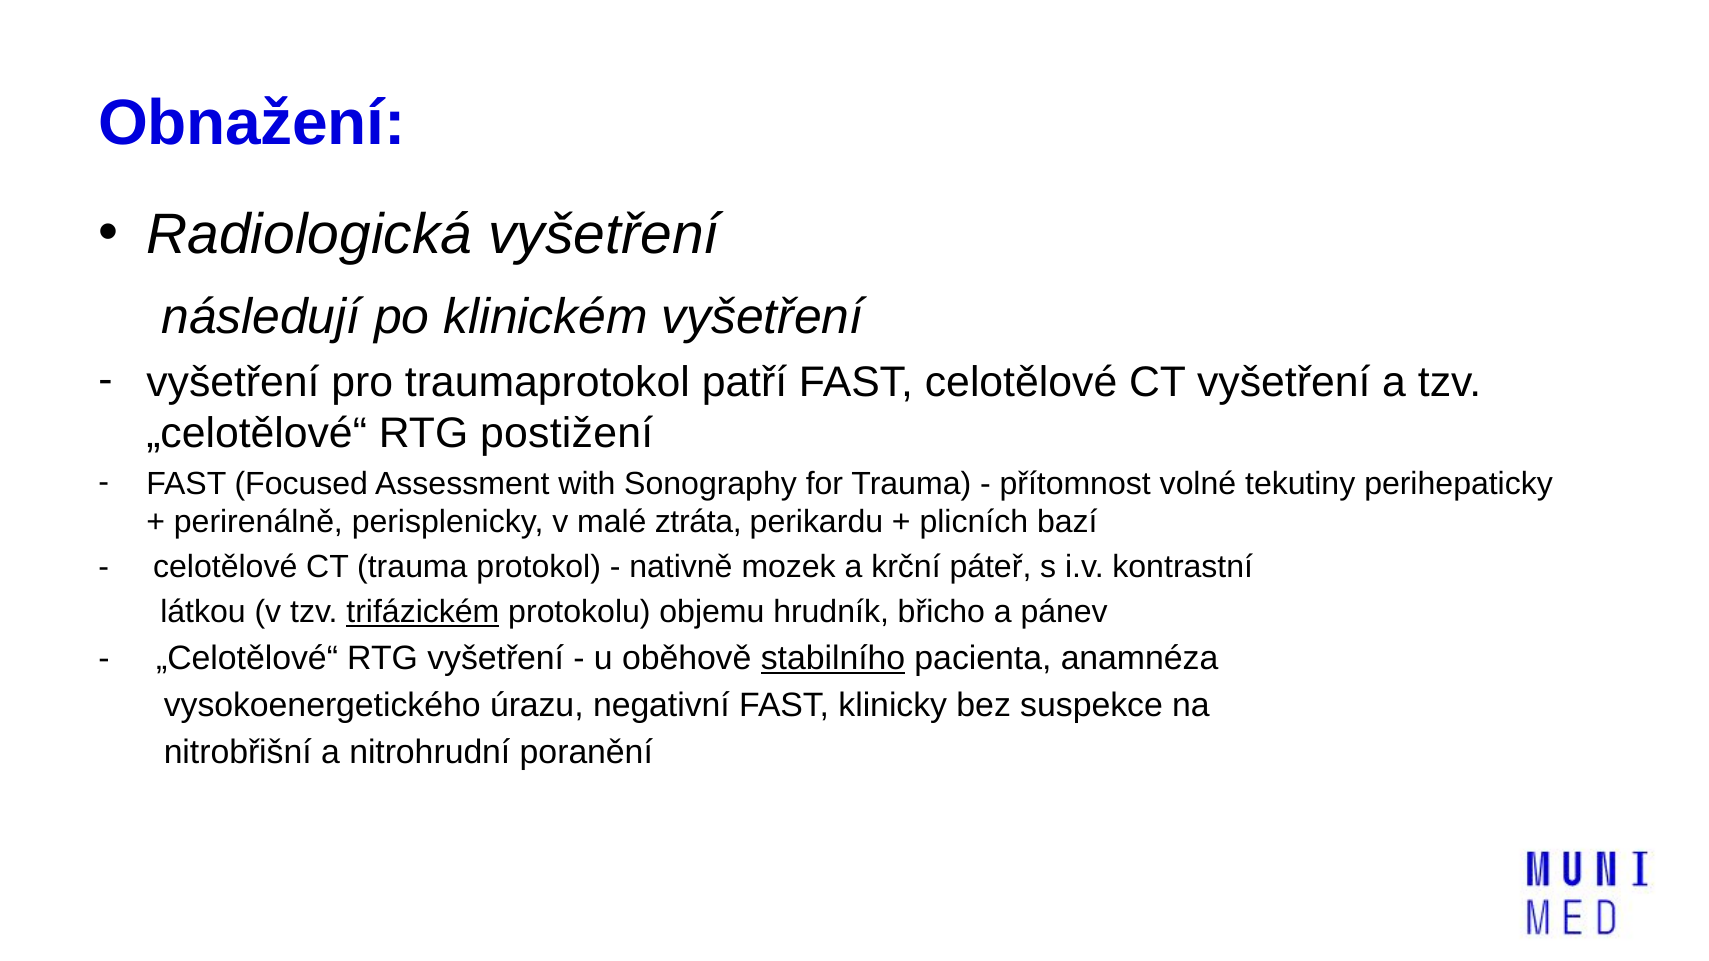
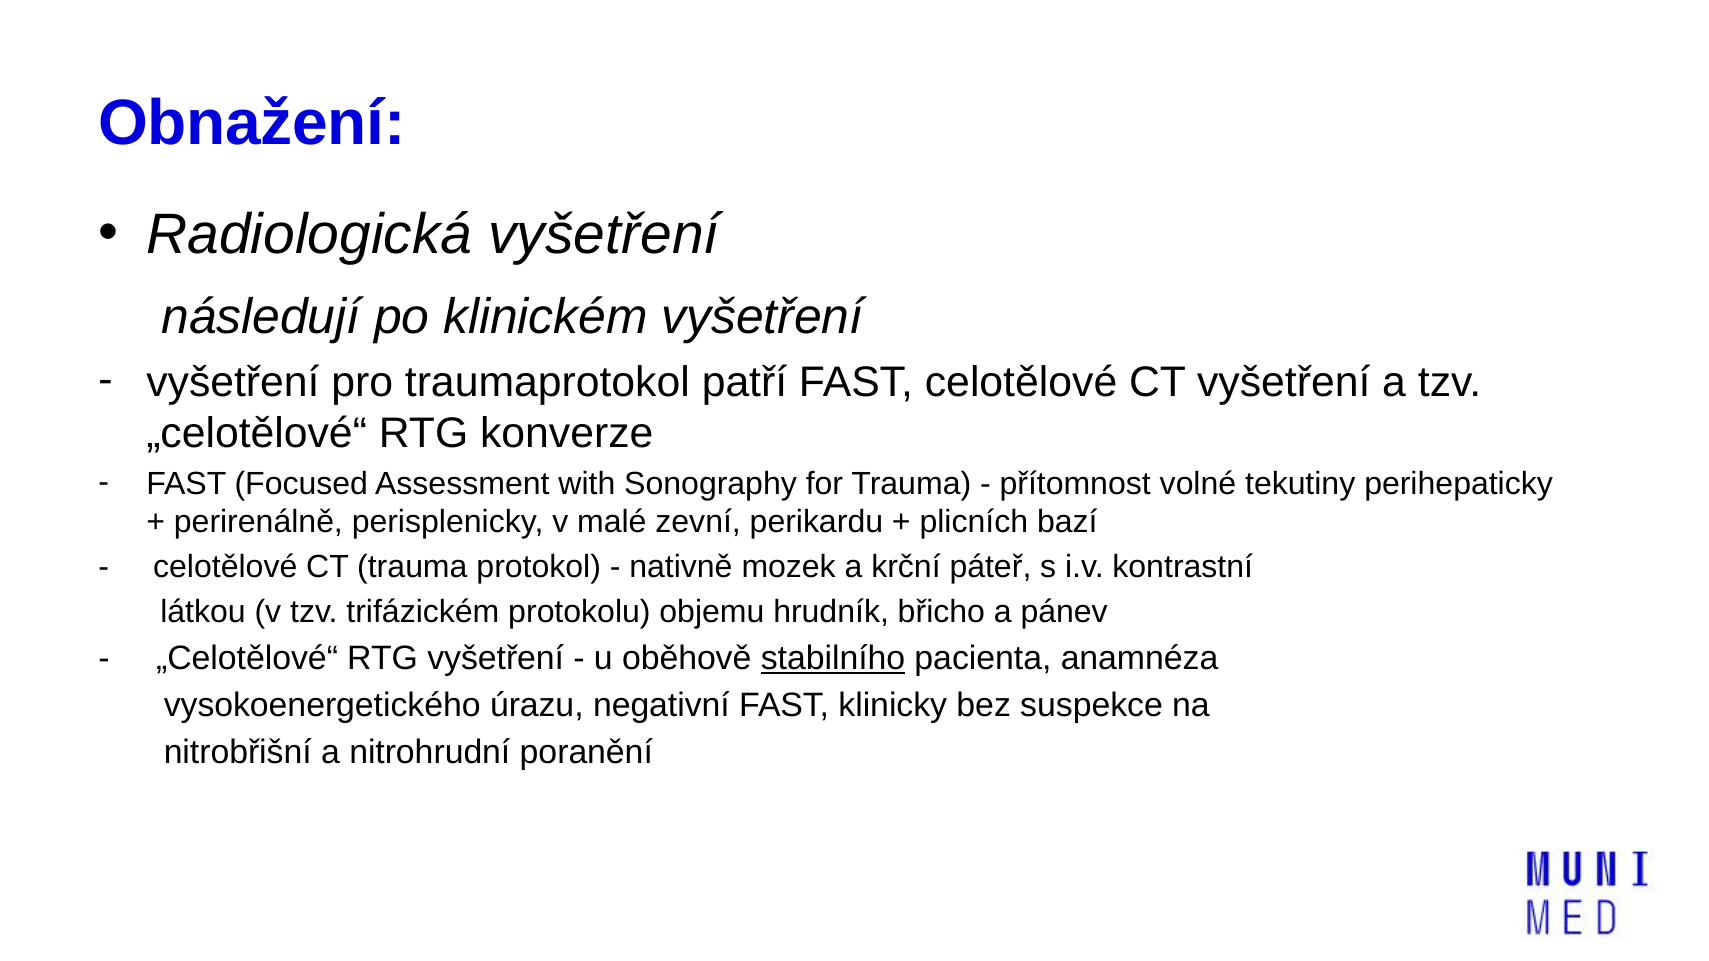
postižení: postižení -> konverze (567, 433)
ztráta: ztráta -> zevní (698, 522)
trifázickém underline: present -> none (423, 612)
